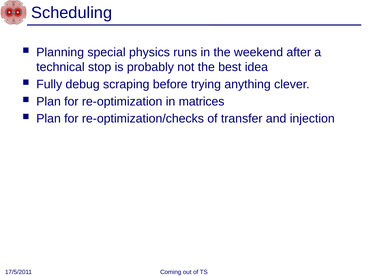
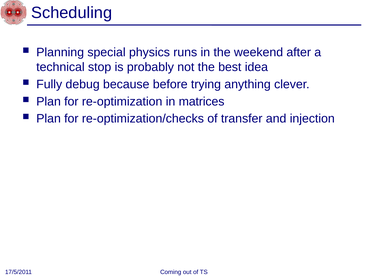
scraping: scraping -> because (126, 84)
